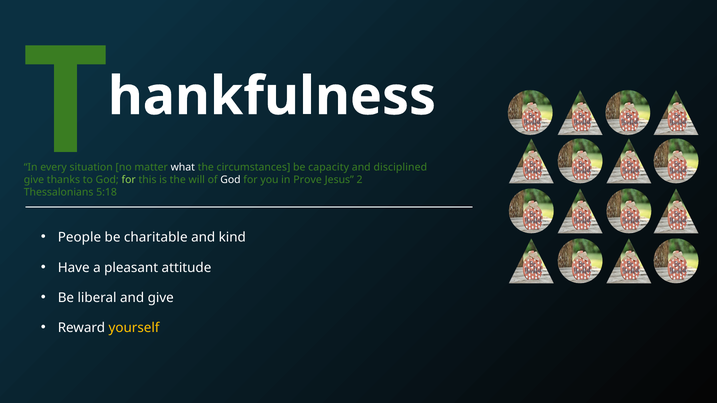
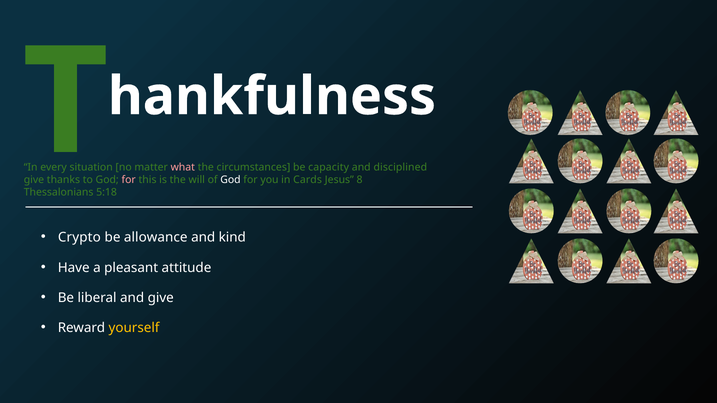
what colour: white -> pink (183, 167)
for colour: light green -> pink (129, 180)
Prove: Prove -> Cards (308, 180)
2: 2 -> 8 (360, 180)
People: People -> Crypto (79, 237)
charitable: charitable -> allowance (156, 237)
